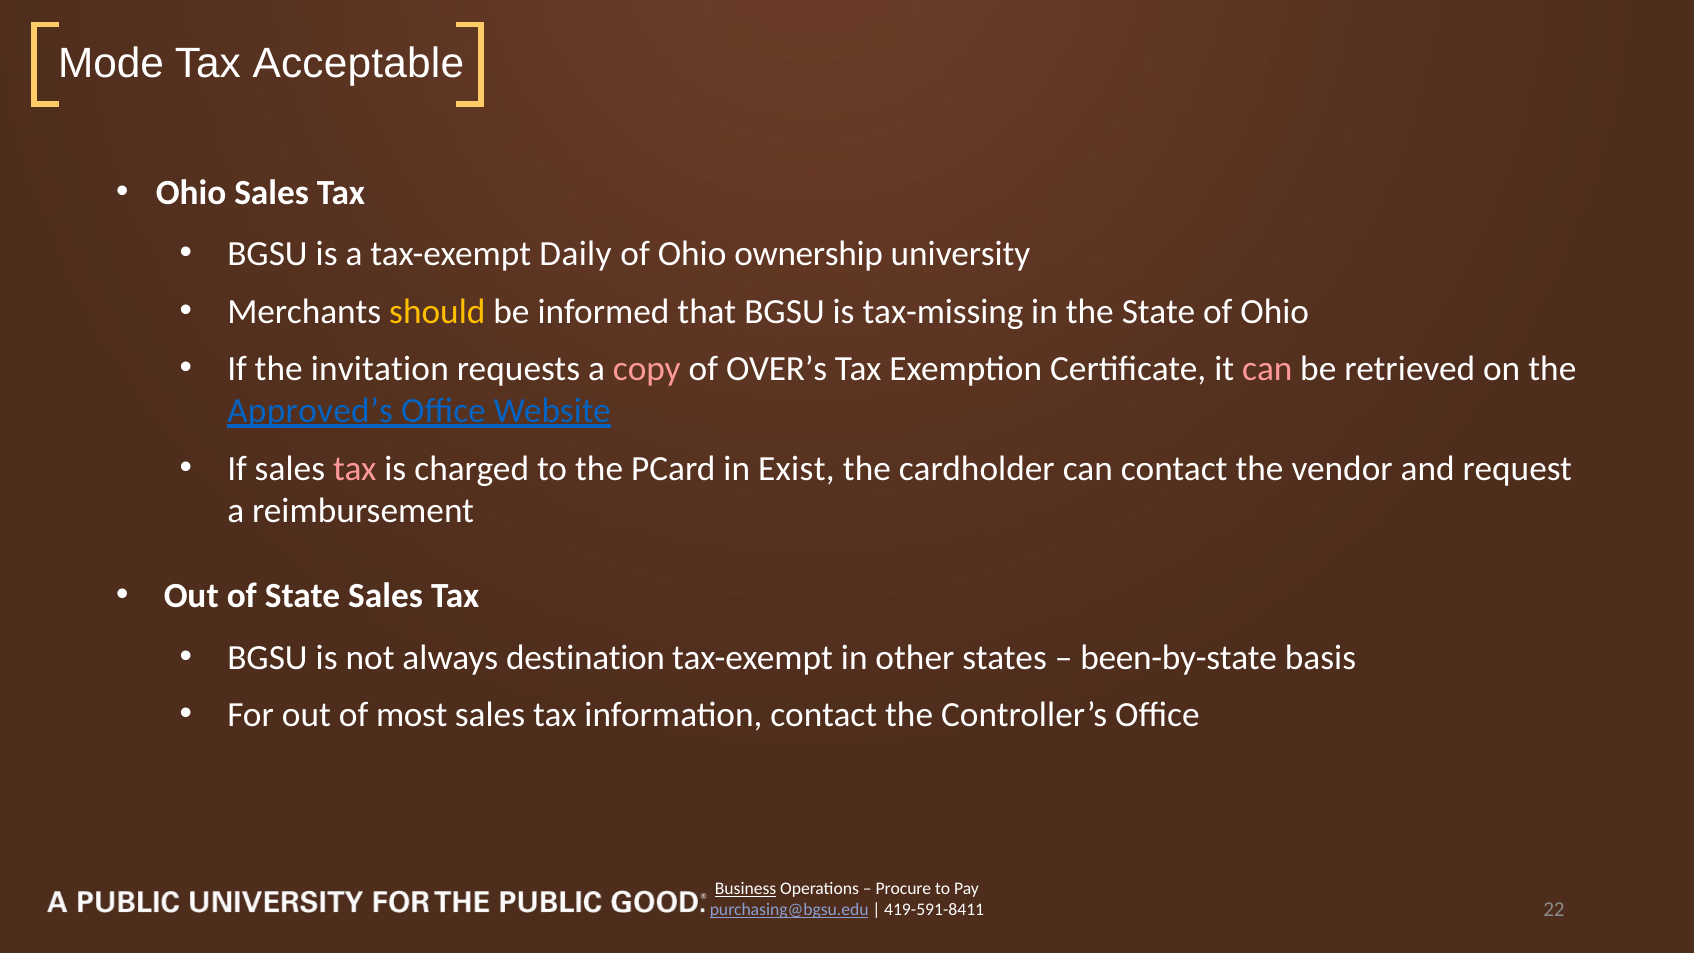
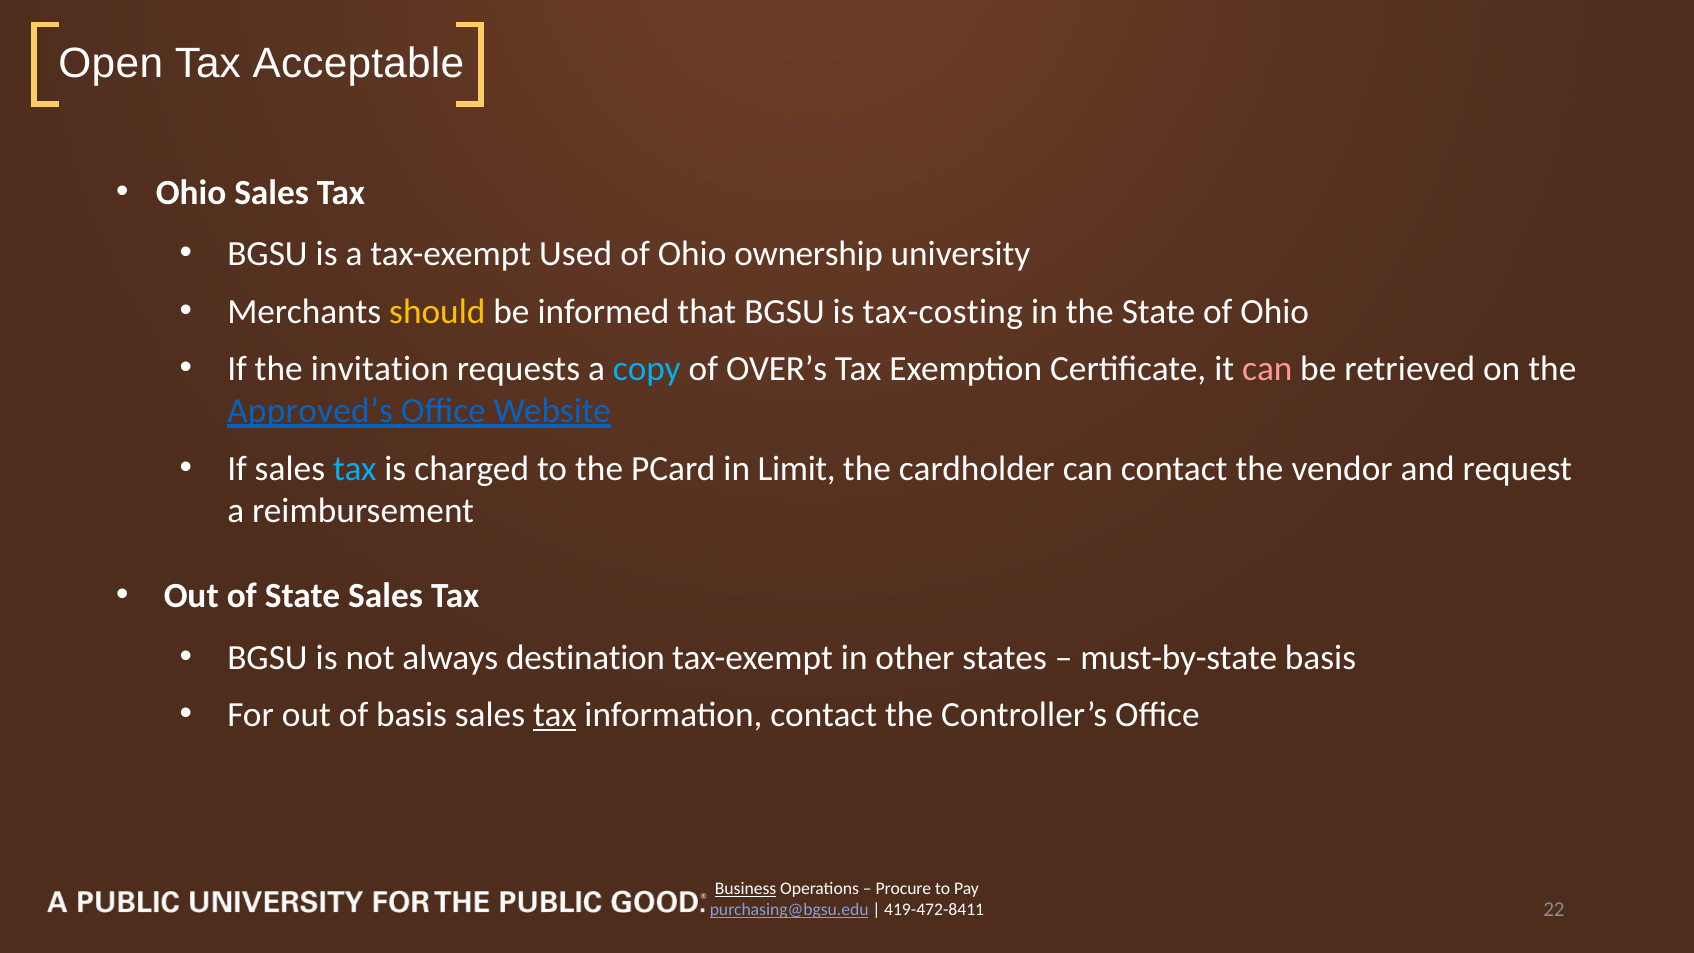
Mode: Mode -> Open (111, 64)
Daily: Daily -> Used (576, 254)
tax-missing: tax-missing -> tax-costing (943, 311)
copy colour: pink -> light blue (647, 368)
tax colour: pink -> light blue (355, 469)
Exist: Exist -> Limit (797, 469)
been-by-state: been-by-state -> must-by-state (1179, 657)
of most: most -> basis (412, 715)
tax underline: none -> present (555, 715)
419-591-8411: 419-591-8411 -> 419-472-8411 (934, 910)
